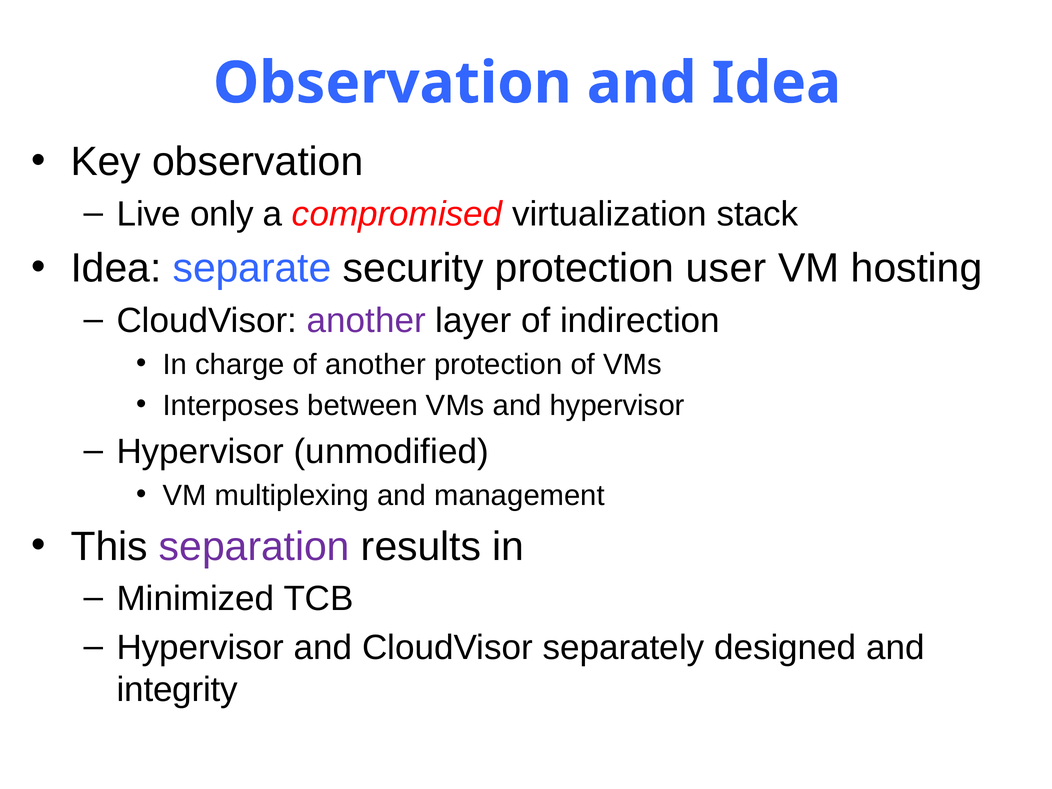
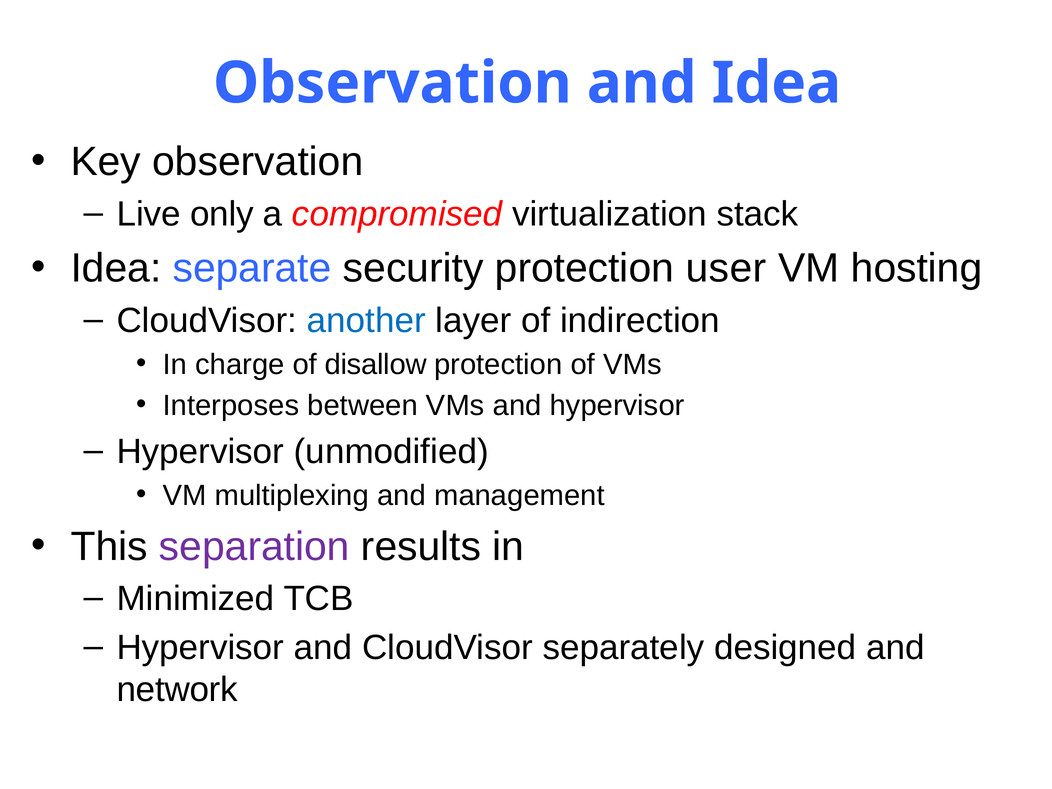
another colour: purple -> blue (366, 320)
of another: another -> disallow (376, 364)
integrity: integrity -> network (177, 690)
